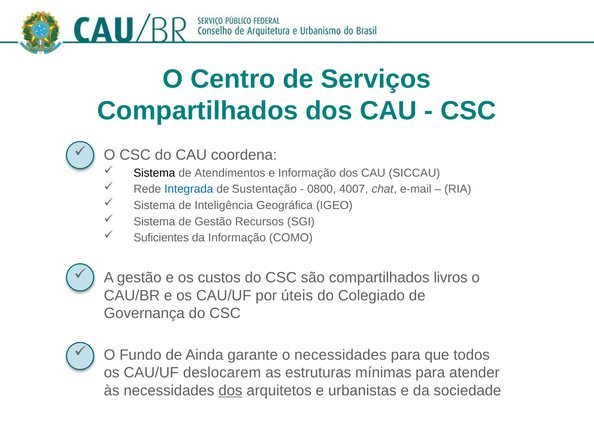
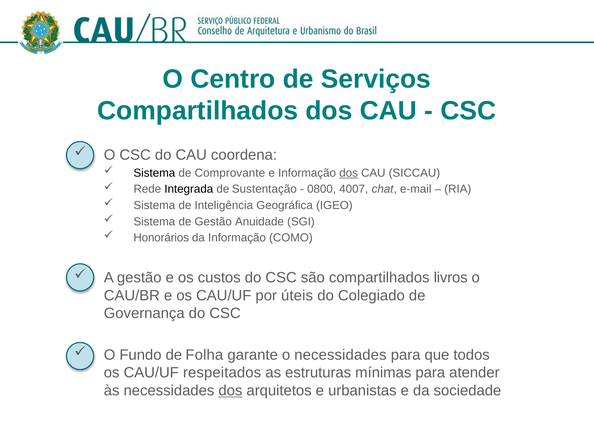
Atendimentos: Atendimentos -> Comprovante (230, 173)
dos underline: none -> present (349, 173)
Integrada colour: blue -> black (189, 189)
Recursos: Recursos -> Anuidade (259, 221)
Suficientes: Suficientes -> Honorários (161, 237)
Ainda: Ainda -> Folha (204, 355)
deslocarem: deslocarem -> respeitados (222, 372)
